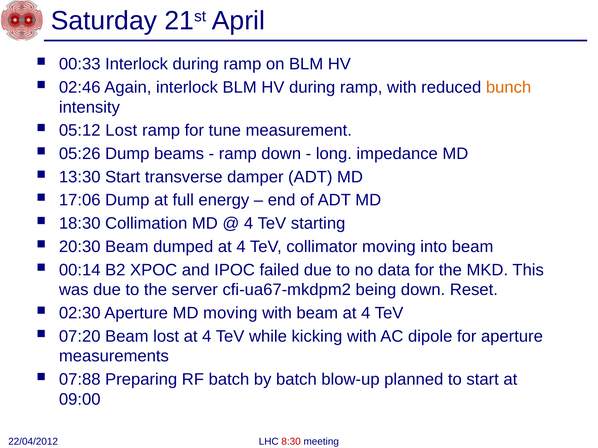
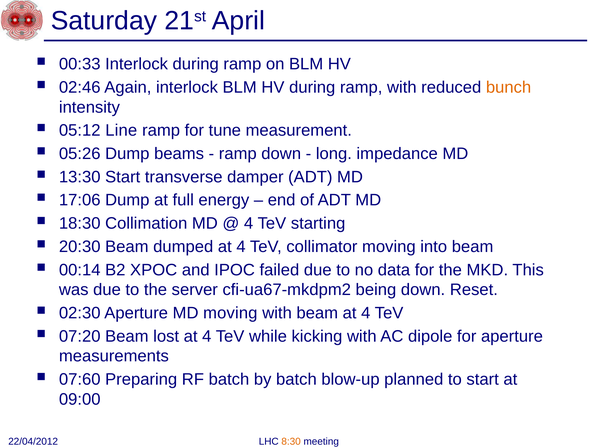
05:12 Lost: Lost -> Line (121, 131)
07:88: 07:88 -> 07:60 (80, 380)
8:30 colour: red -> orange (291, 442)
